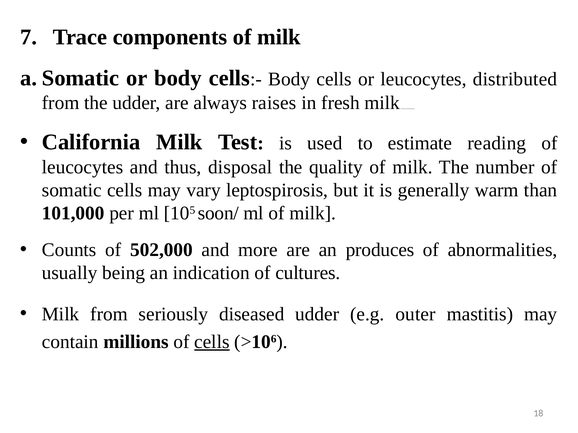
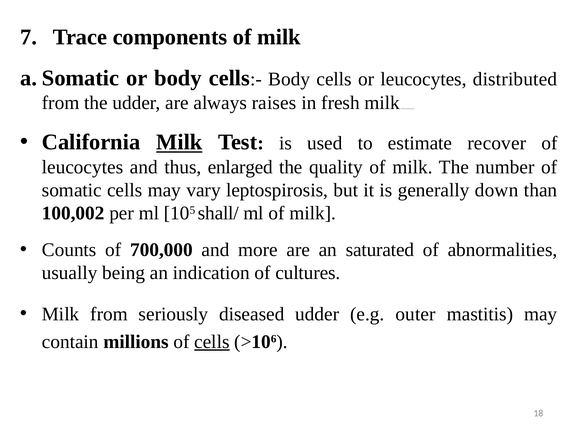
Milk underline: none -> present (179, 142)
reading: reading -> recover (497, 143)
disposal: disposal -> enlarged (240, 167)
warm: warm -> down (497, 190)
101,000: 101,000 -> 100,002 (73, 213)
soon/: soon/ -> shall/ (218, 213)
502,000: 502,000 -> 700,000 (161, 250)
produces: produces -> saturated (380, 250)
